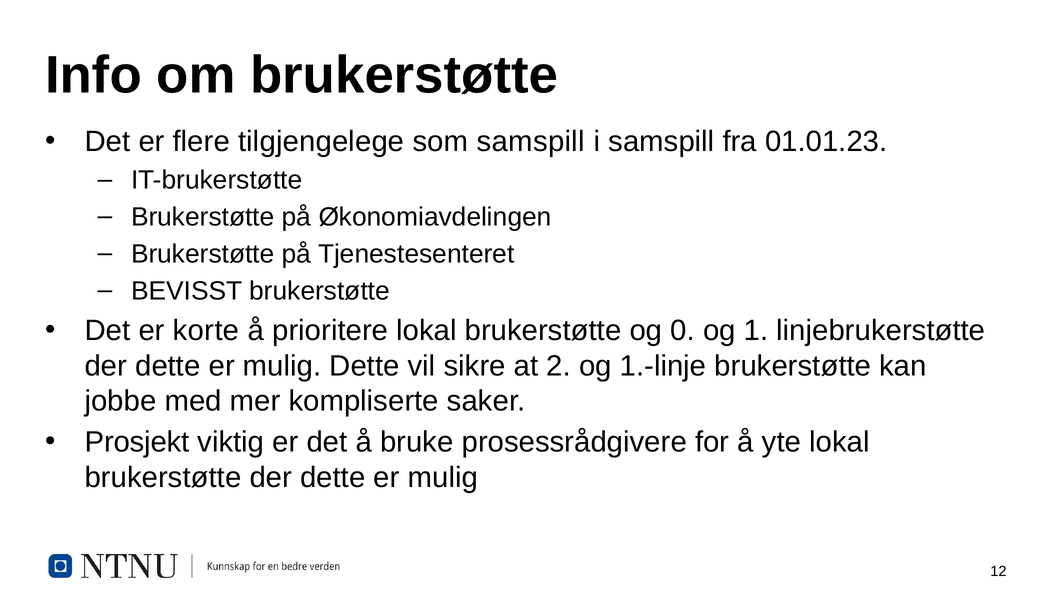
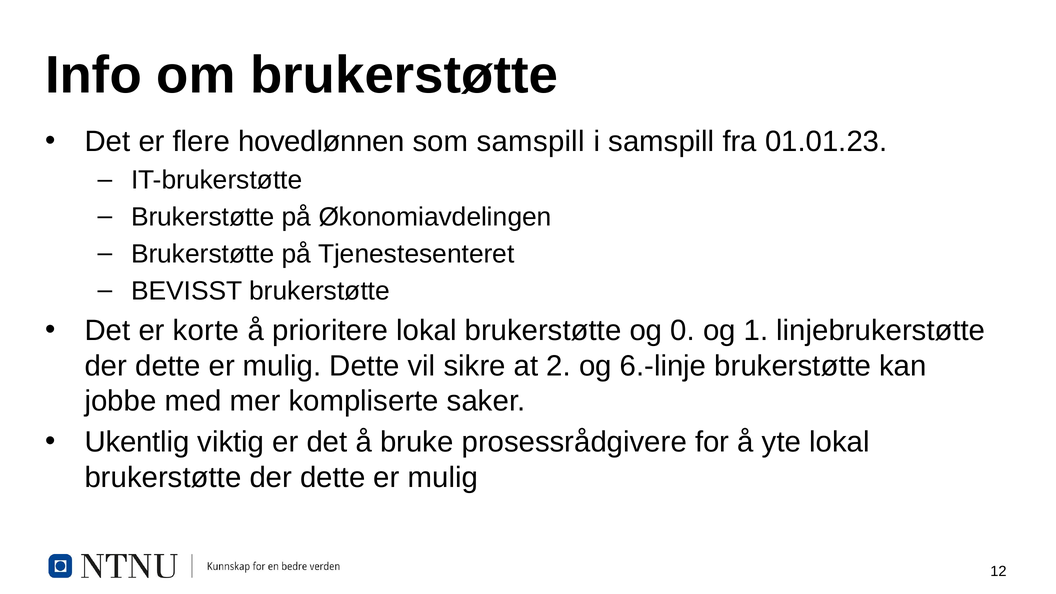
tilgjengelege: tilgjengelege -> hovedlønnen (321, 142)
1.-linje: 1.-linje -> 6.-linje (663, 366)
Prosjekt: Prosjekt -> Ukentlig (137, 442)
